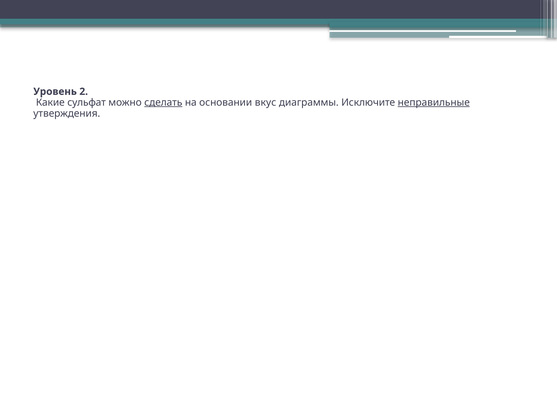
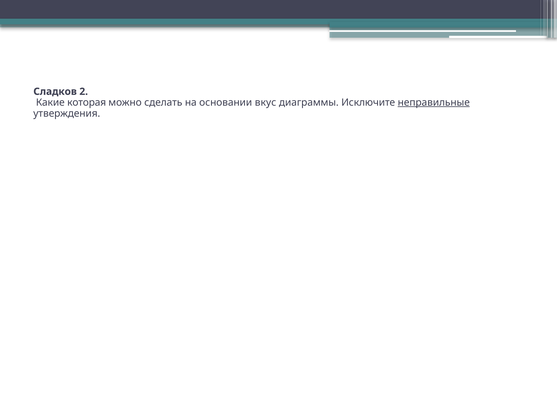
Уровень: Уровень -> Сладков (55, 92)
сульфат: сульфат -> которая (87, 103)
сделать underline: present -> none (163, 103)
